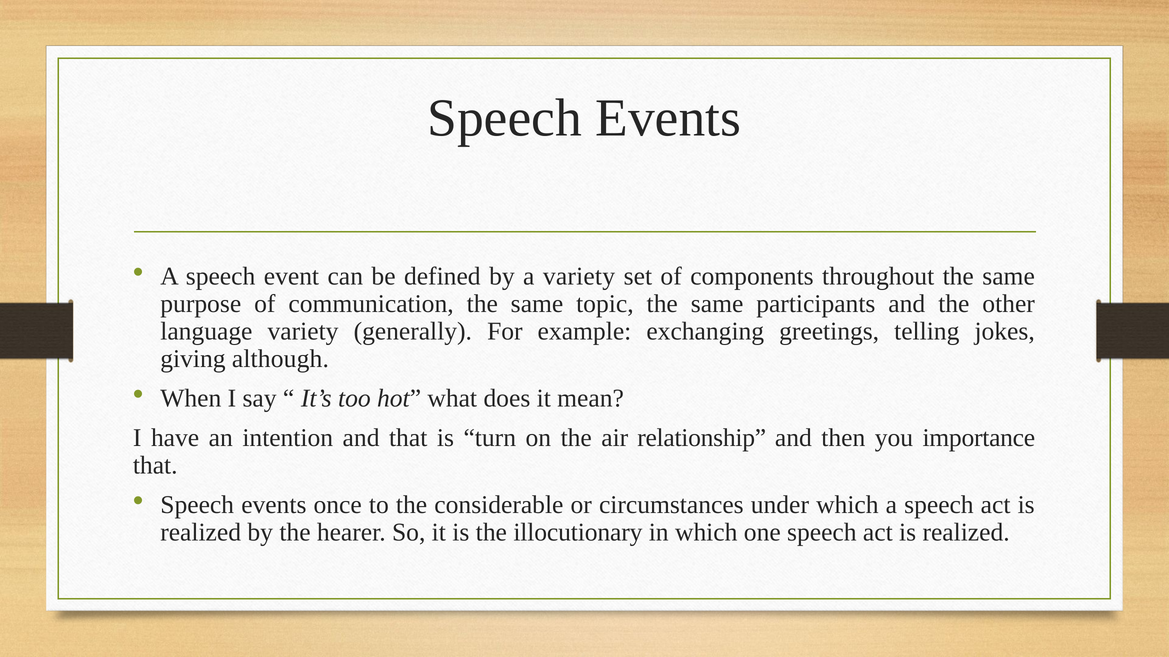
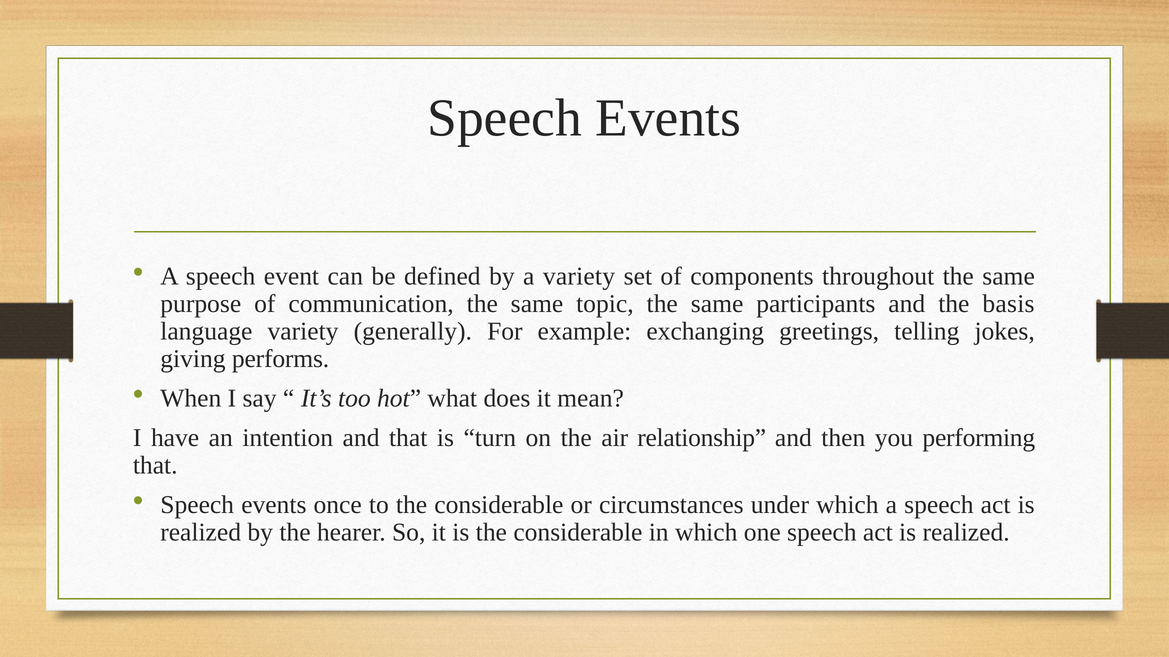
other: other -> basis (1008, 304)
although: although -> performs (281, 359)
importance: importance -> performing (979, 438)
is the illocutionary: illocutionary -> considerable (578, 533)
